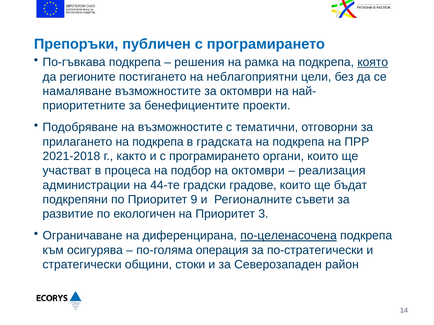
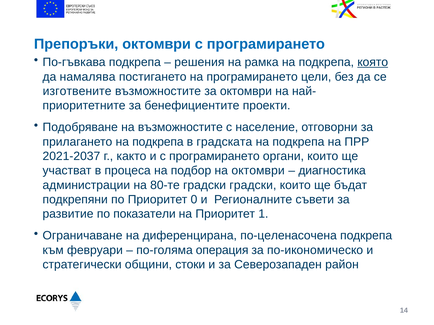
Препоръки публичен: публичен -> октомври (157, 44)
регионите: регионите -> намалява (88, 77)
на неблагоприятни: неблагоприятни -> програмирането (252, 77)
намаляване: намаляване -> изготвените (77, 91)
тематични: тематични -> население (267, 128)
2021-2018: 2021-2018 -> 2021-2037 (71, 156)
реализация: реализация -> диагностика (332, 171)
44-те: 44-те -> 80-те (165, 185)
градски градове: градове -> градски (253, 185)
9: 9 -> 0 (194, 200)
екологичен: екологичен -> показатели (144, 214)
3: 3 -> 1 (263, 214)
по-целенасочена underline: present -> none (289, 236)
осигурява: осигурява -> февруари (95, 251)
по-стратегически: по-стратегически -> по-икономическо (315, 251)
